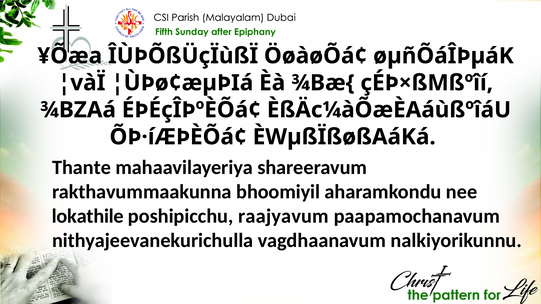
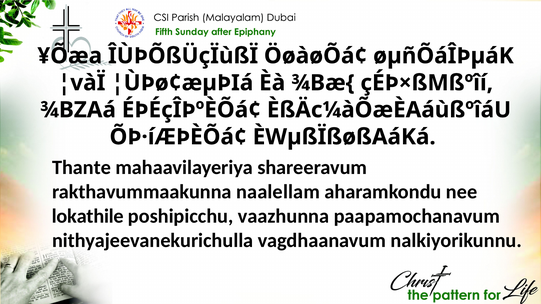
bhoomiyil: bhoomiyil -> naalellam (278, 192)
raajyavum: raajyavum -> vaazhunna (284, 216)
